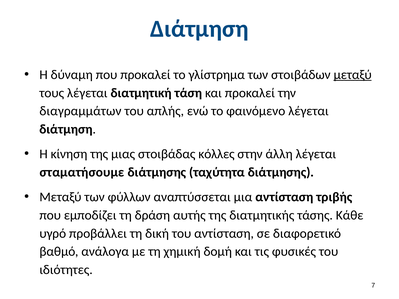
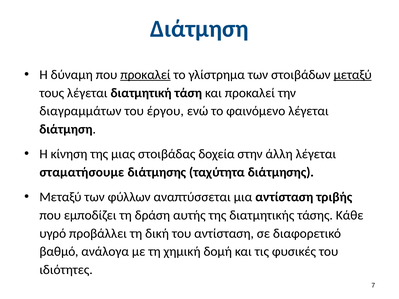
προκαλεί underline: none -> present (145, 75)
απλής: απλής -> έργου (165, 111)
κόλλες: κόλλες -> δοχεία (216, 154)
